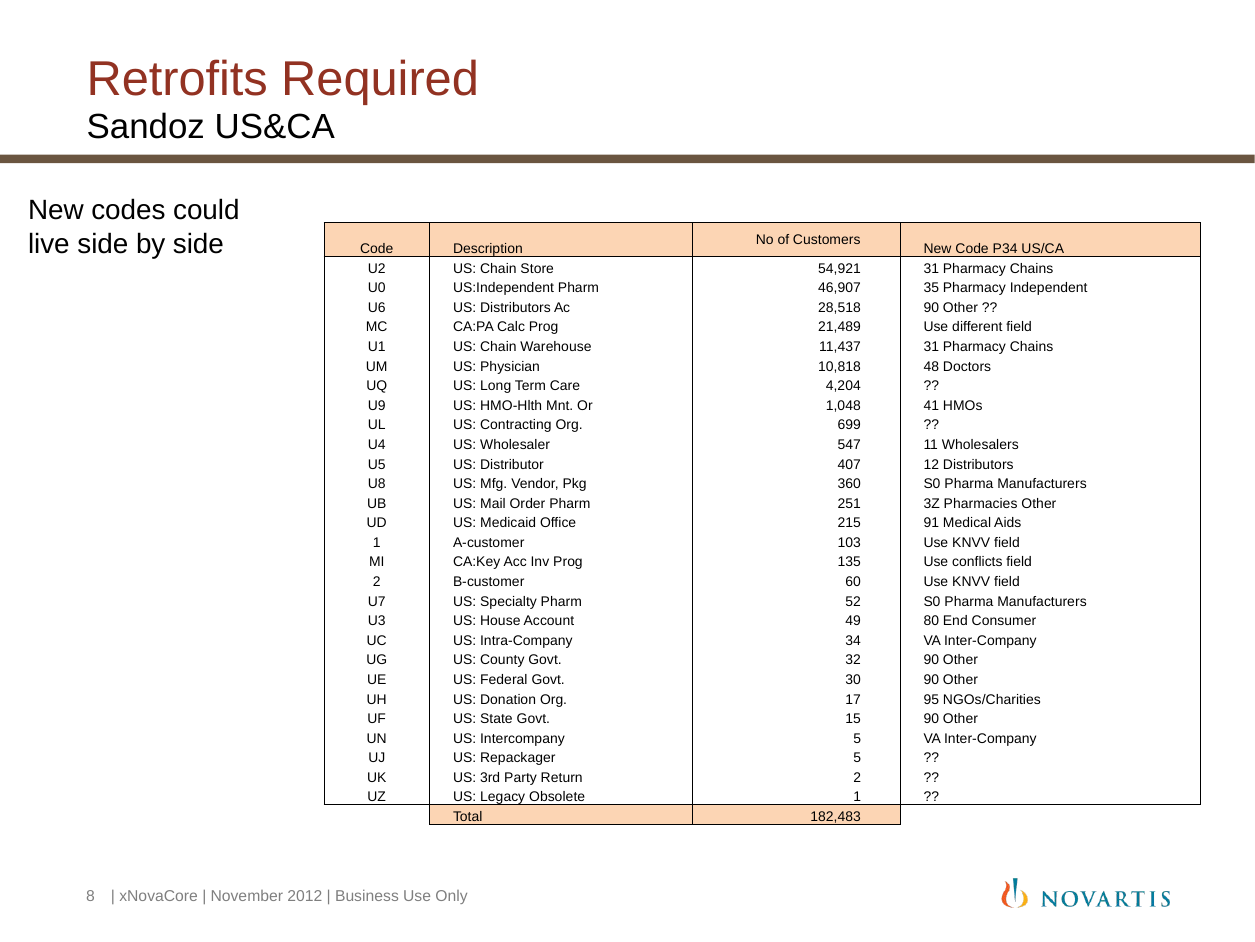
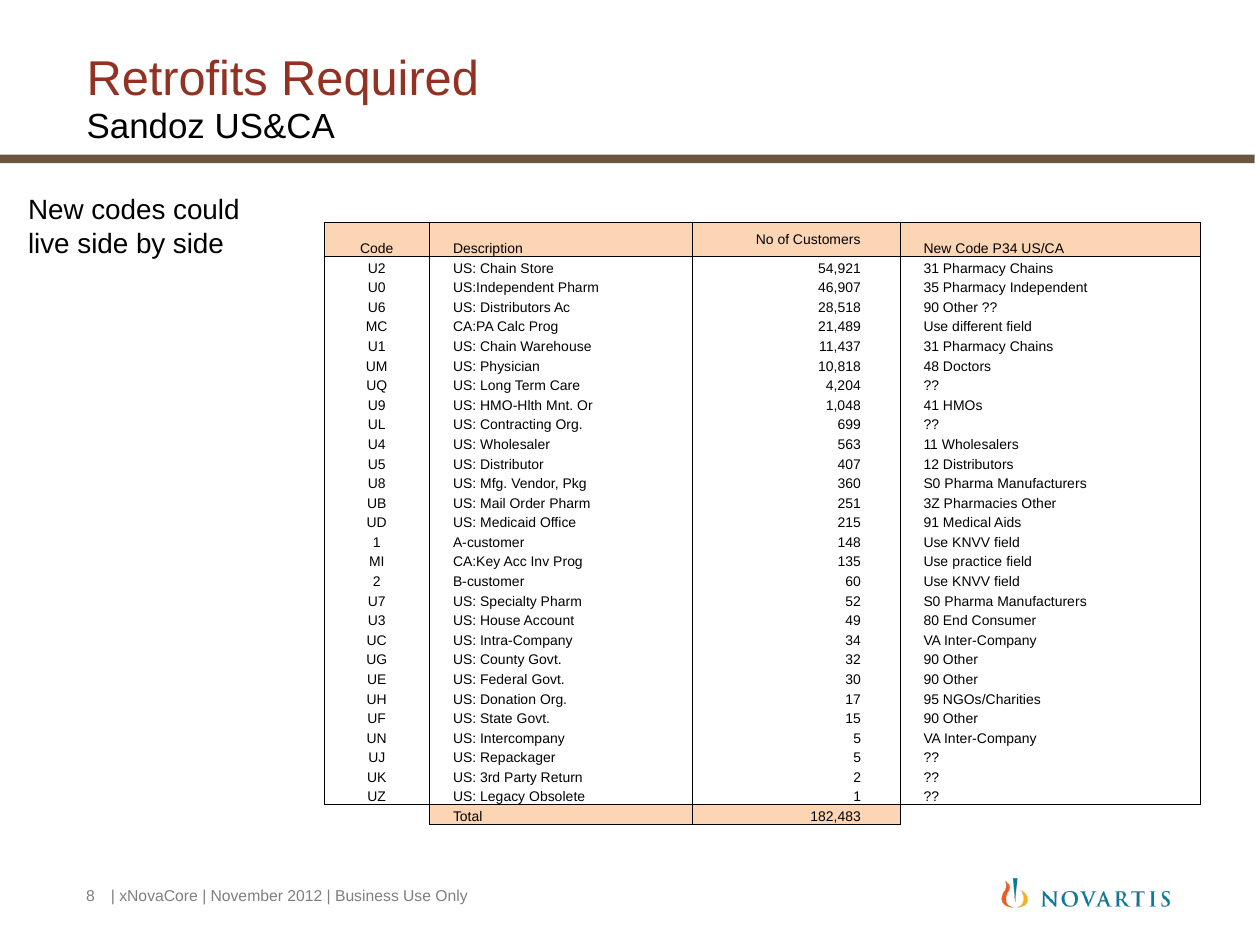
547: 547 -> 563 (849, 444)
103: 103 -> 148 (849, 542)
conflicts: conflicts -> practice (977, 562)
